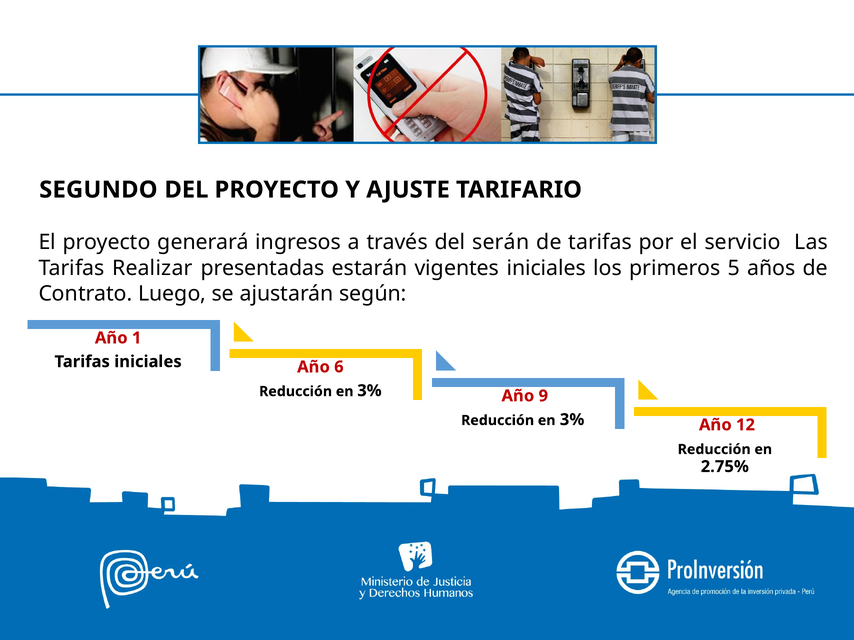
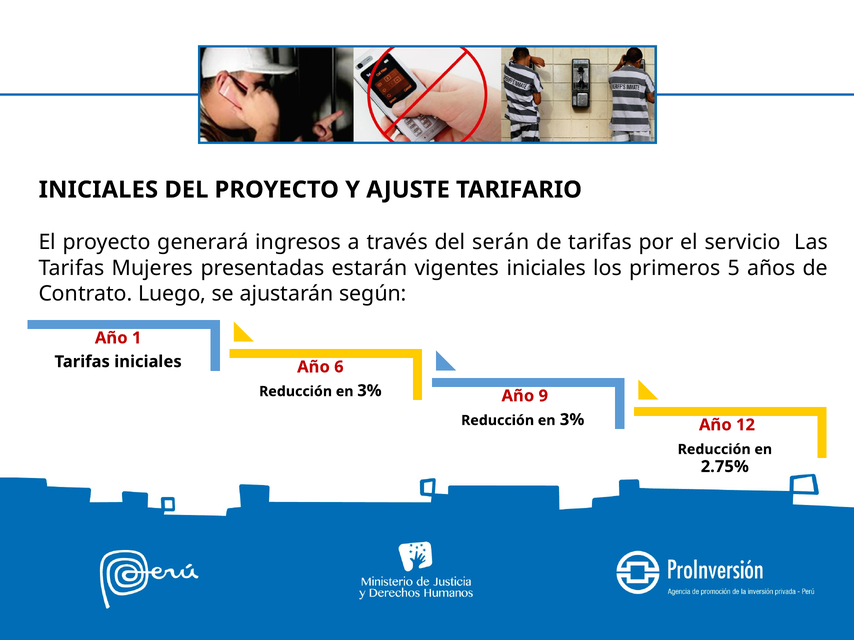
SEGUNDO: SEGUNDO -> INICIALES (98, 190)
Realizar: Realizar -> Mujeres (152, 268)
